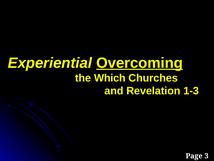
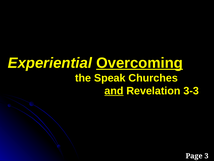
Which: Which -> Speak (110, 78)
and underline: none -> present (114, 91)
1-3: 1-3 -> 3-3 (191, 91)
